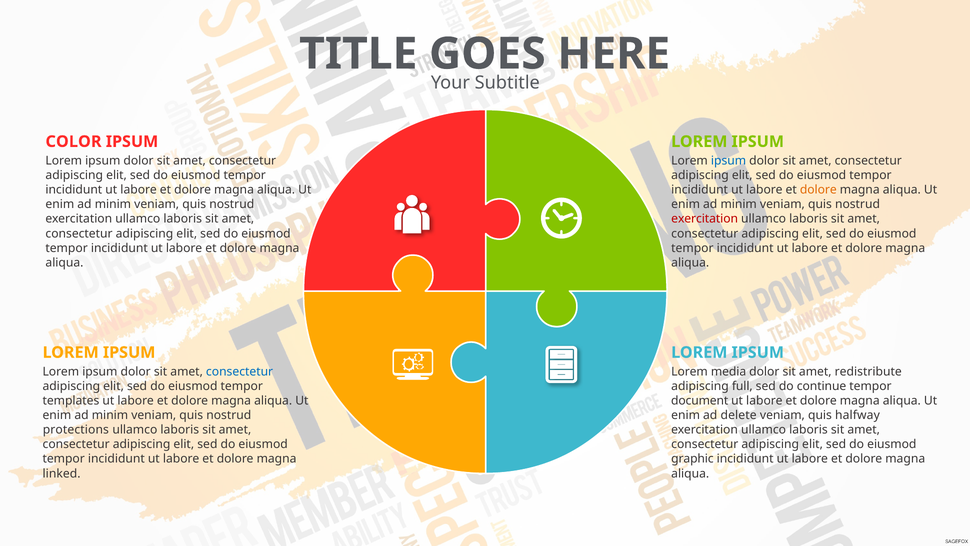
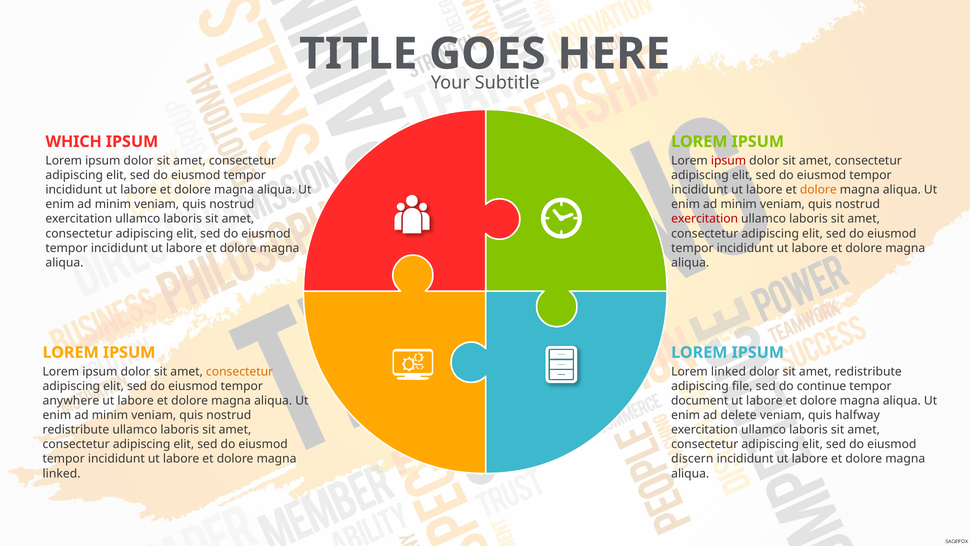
COLOR: COLOR -> WHICH (74, 141)
ipsum colour: blue -> red (729, 161)
consectetur colour: blue -> orange (240, 371)
Lorem media: media -> linked (728, 371)
full: full -> file (742, 386)
templates: templates -> anywhere (71, 400)
protections: protections -> redistribute (76, 430)
graphic: graphic -> discern (692, 459)
